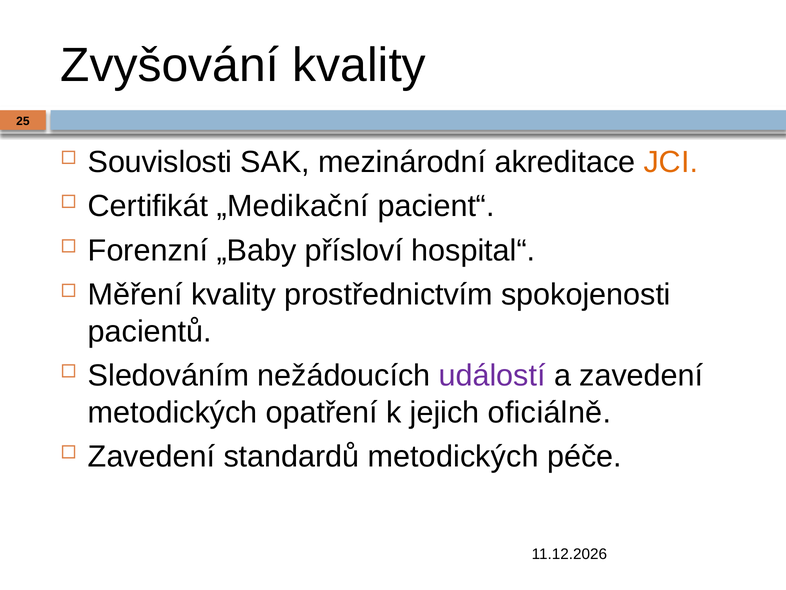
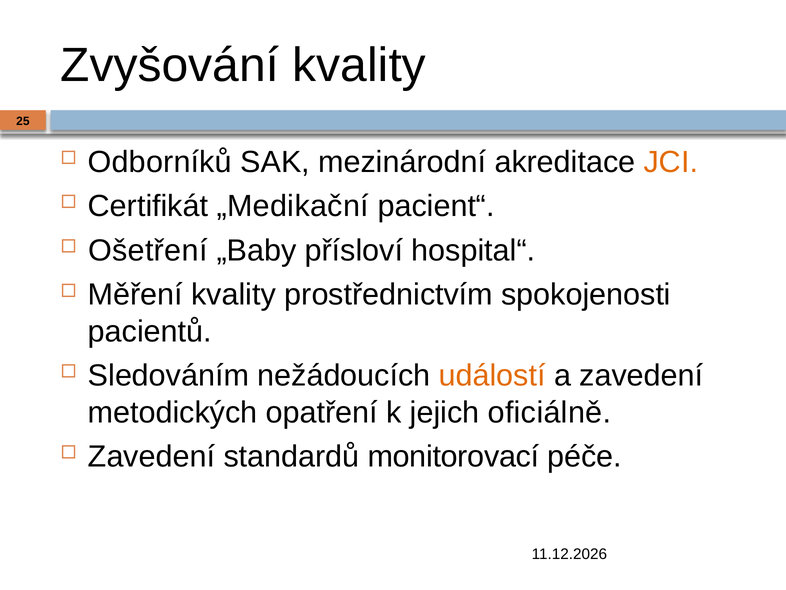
Souvislosti: Souvislosti -> Odborníků (160, 162)
Forenzní: Forenzní -> Ošetření (148, 250)
událostí colour: purple -> orange (492, 375)
standardů metodických: metodických -> monitorovací (453, 456)
